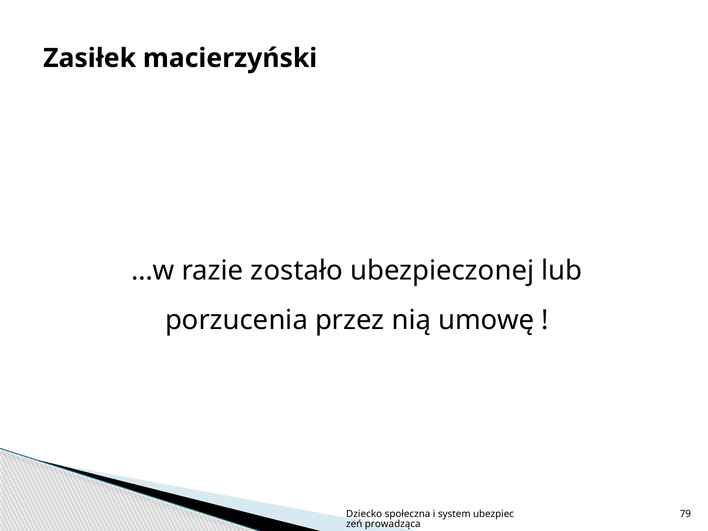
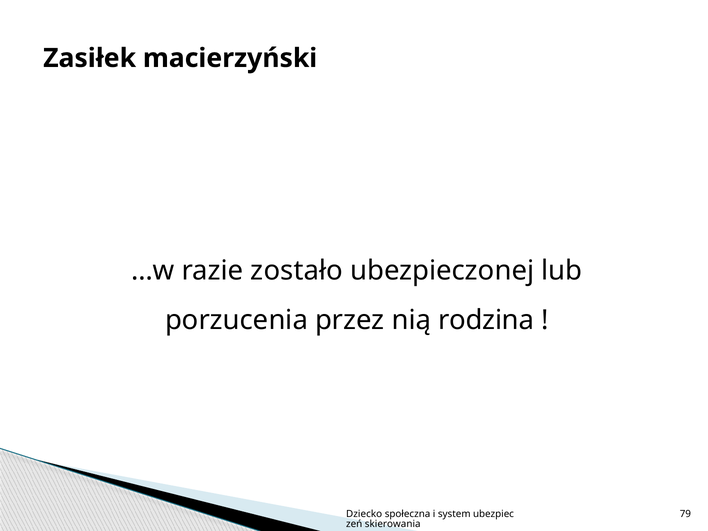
umowę: umowę -> rodzina (486, 320)
prowadząca: prowadząca -> skierowania (393, 524)
